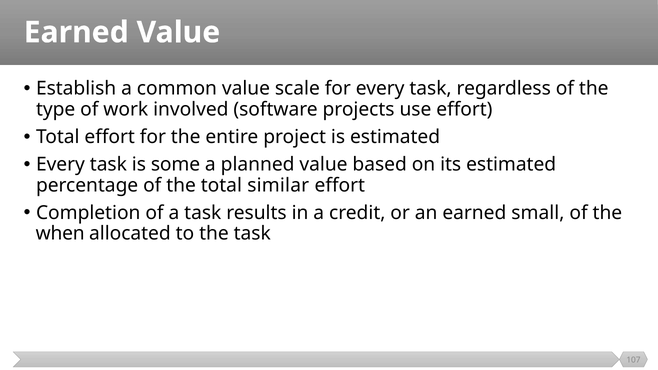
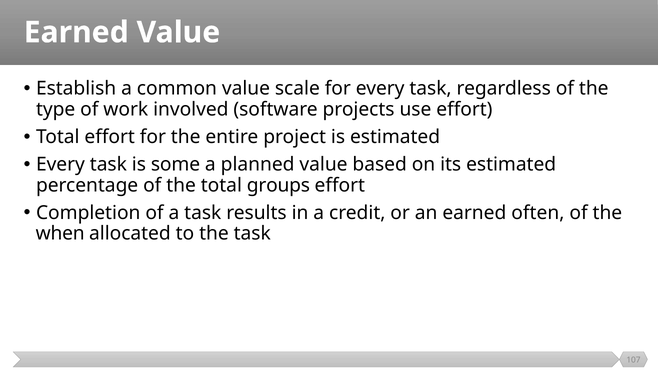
similar: similar -> groups (278, 185)
small: small -> often (538, 213)
